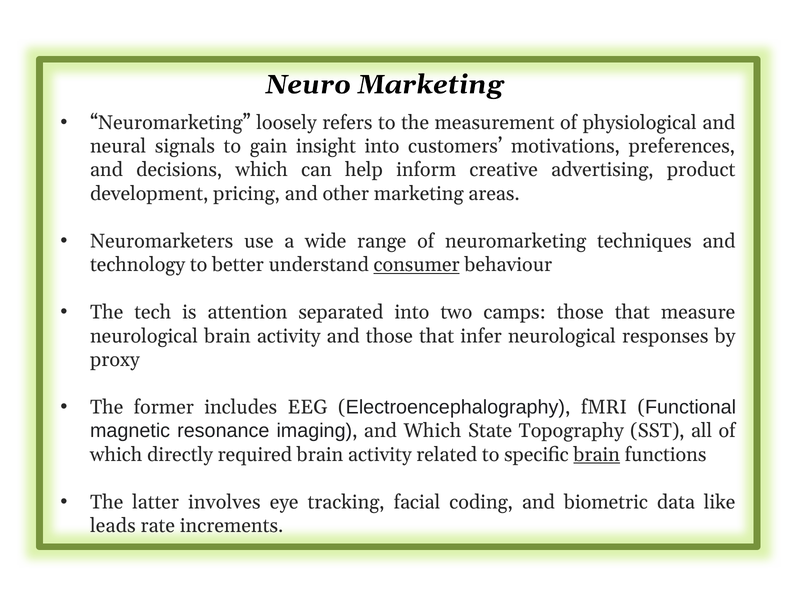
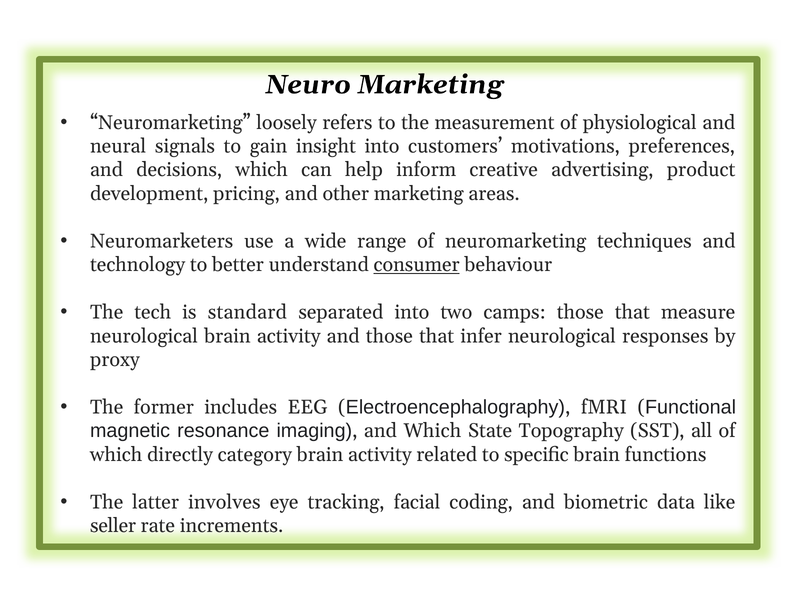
attention: attention -> standard (247, 312)
required: required -> category (255, 454)
brain underline: present -> none (597, 454)
leads: leads -> seller (113, 525)
